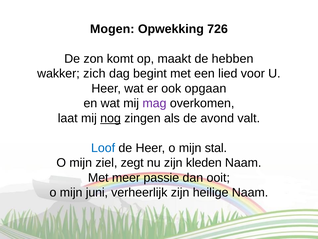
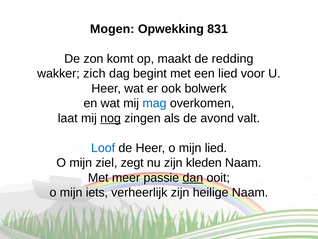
726: 726 -> 831 (218, 29)
hebben: hebben -> redding (233, 59)
opgaan: opgaan -> bolwerk (206, 88)
mag colour: purple -> blue (154, 103)
mijn stal: stal -> lied (216, 148)
dan underline: none -> present (193, 177)
juni: juni -> iets (97, 192)
